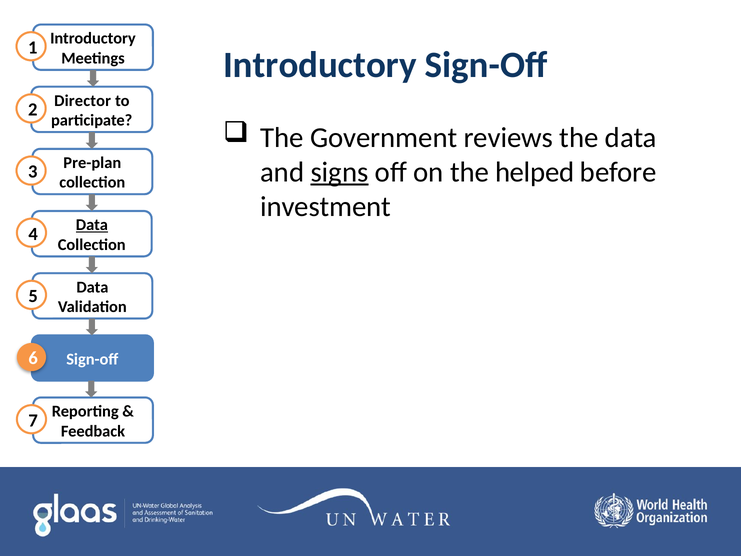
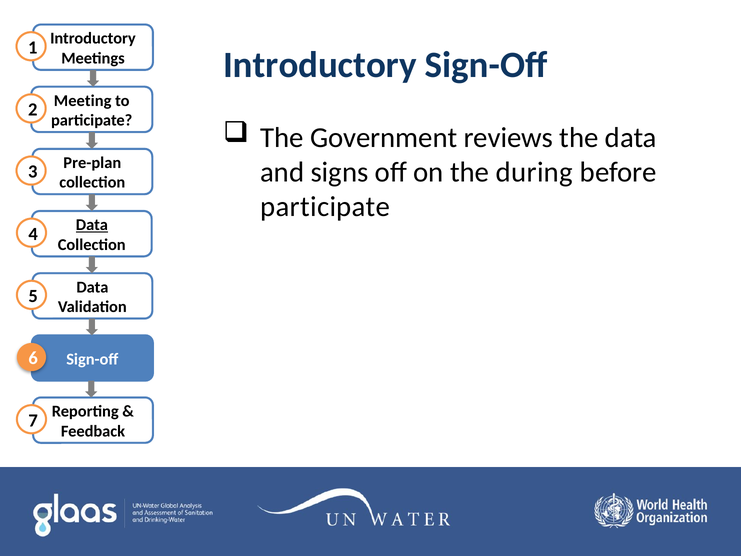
Director: Director -> Meeting (83, 101)
signs underline: present -> none (340, 172)
helped: helped -> during (534, 172)
investment: investment -> participate (325, 207)
